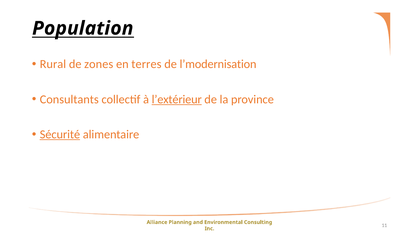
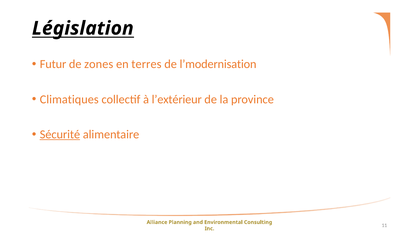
Population: Population -> Législation (83, 28)
Rural: Rural -> Futur (53, 64)
Consultants: Consultants -> Climatiques (69, 99)
l’extérieur underline: present -> none (177, 99)
